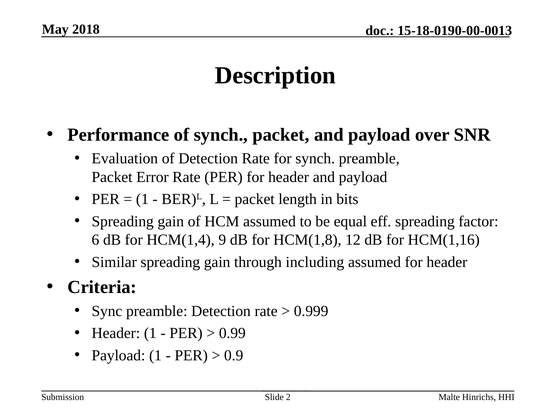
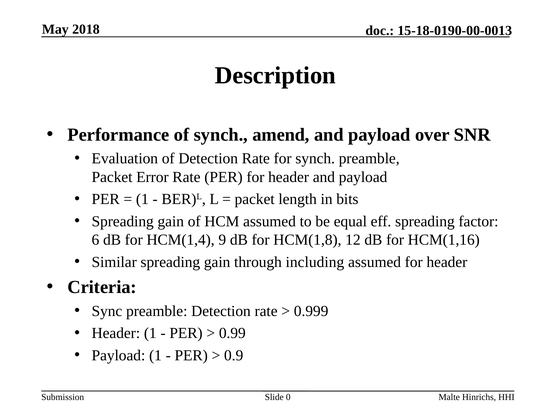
synch packet: packet -> amend (281, 134)
2: 2 -> 0 (288, 396)
